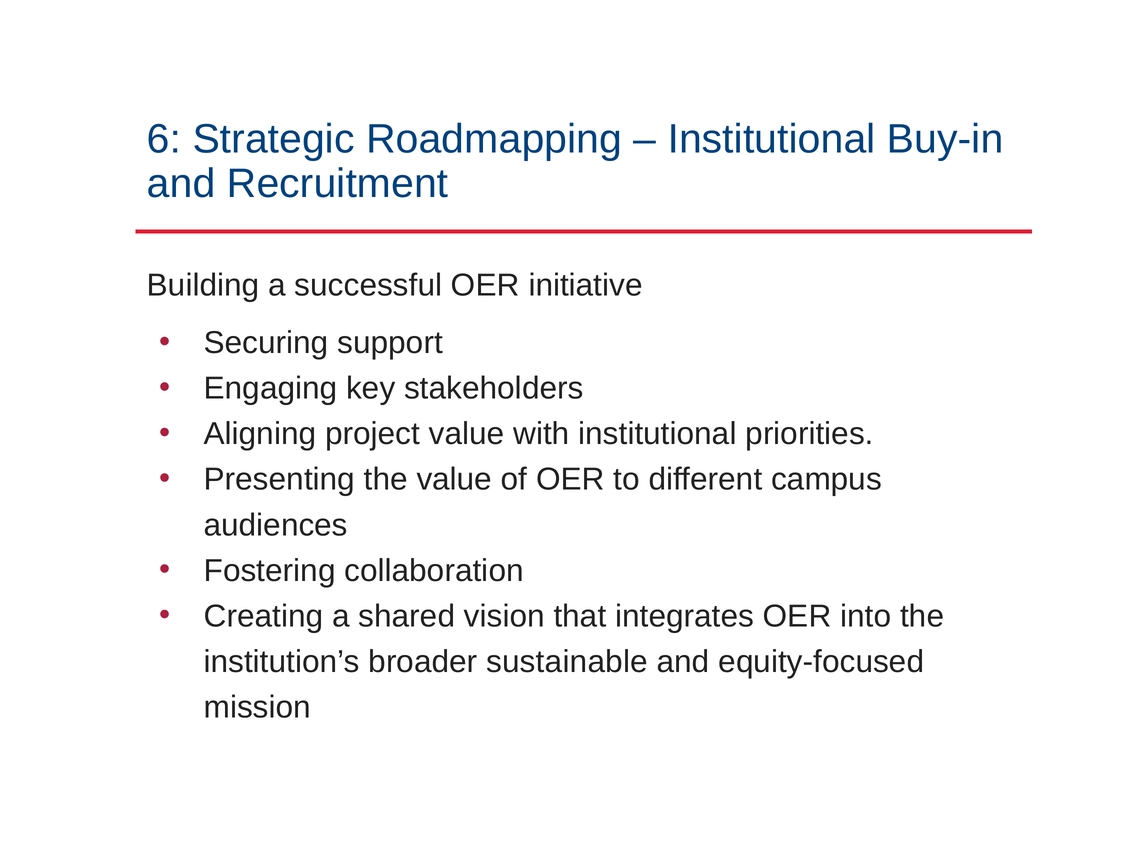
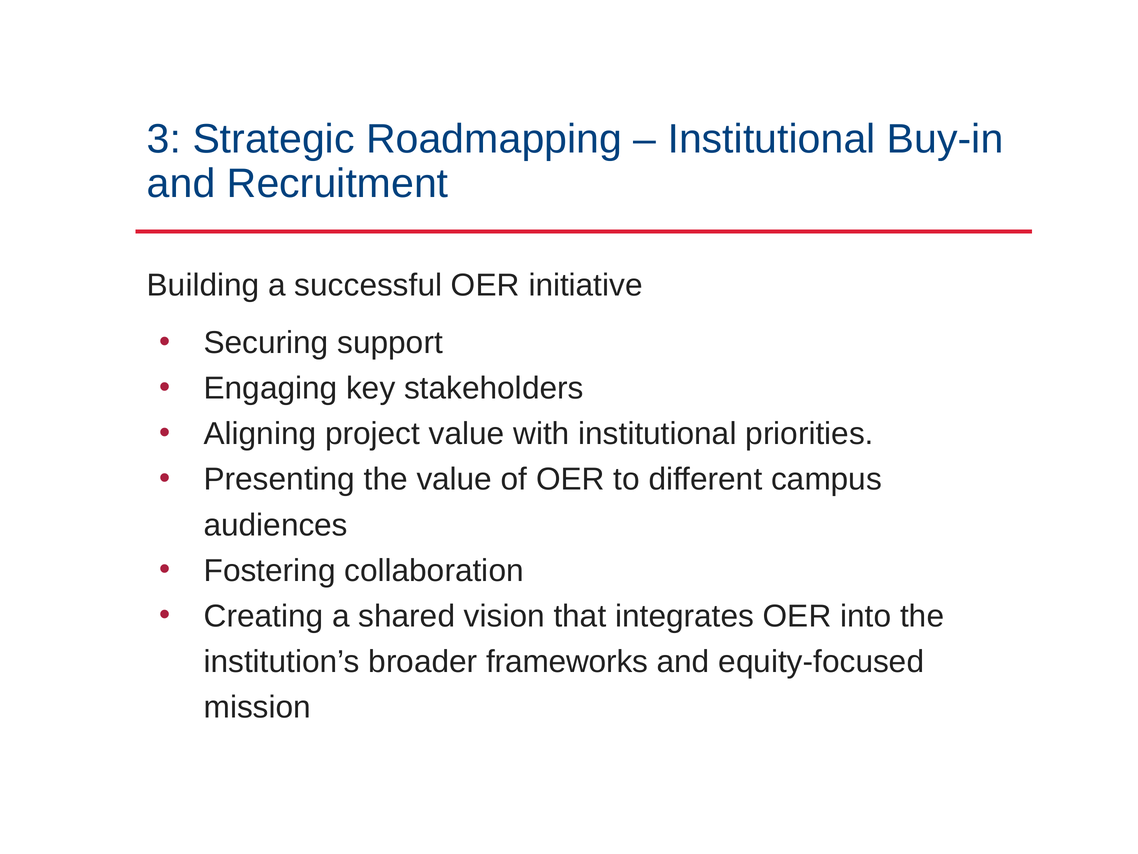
6: 6 -> 3 (164, 139)
sustainable: sustainable -> frameworks (567, 661)
